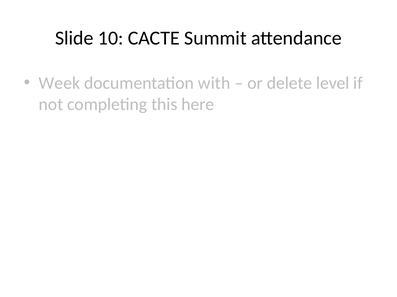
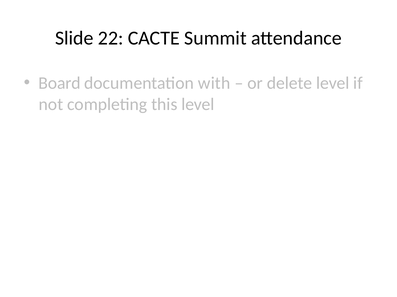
10: 10 -> 22 (111, 38)
Week: Week -> Board (60, 83)
this here: here -> level (198, 104)
